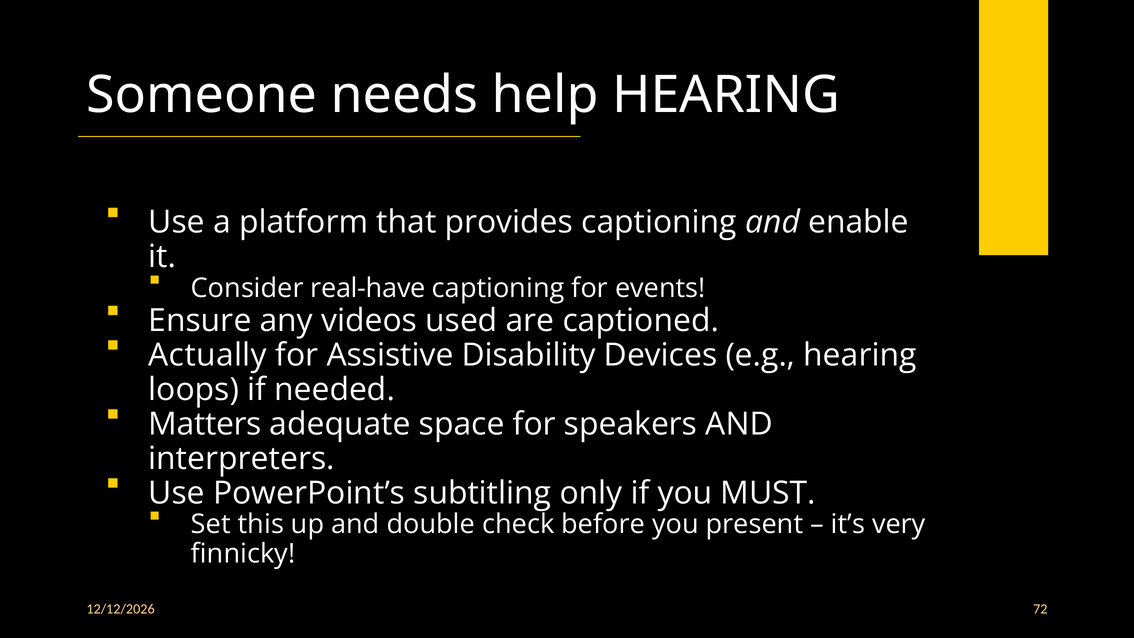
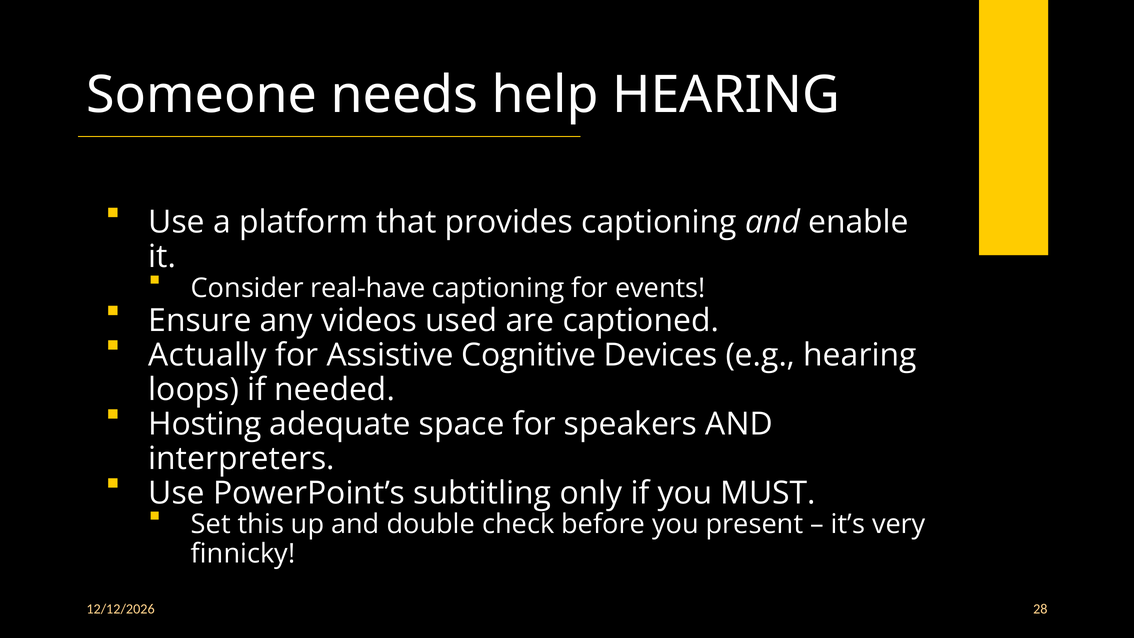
Disability: Disability -> Cognitive (529, 355)
Matters: Matters -> Hosting (205, 424)
72: 72 -> 28 (1040, 609)
